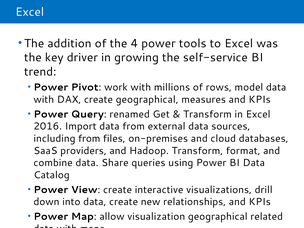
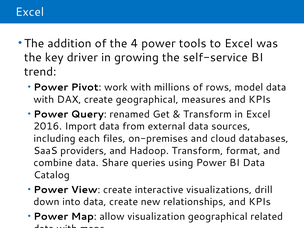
including from: from -> each (89, 139)
